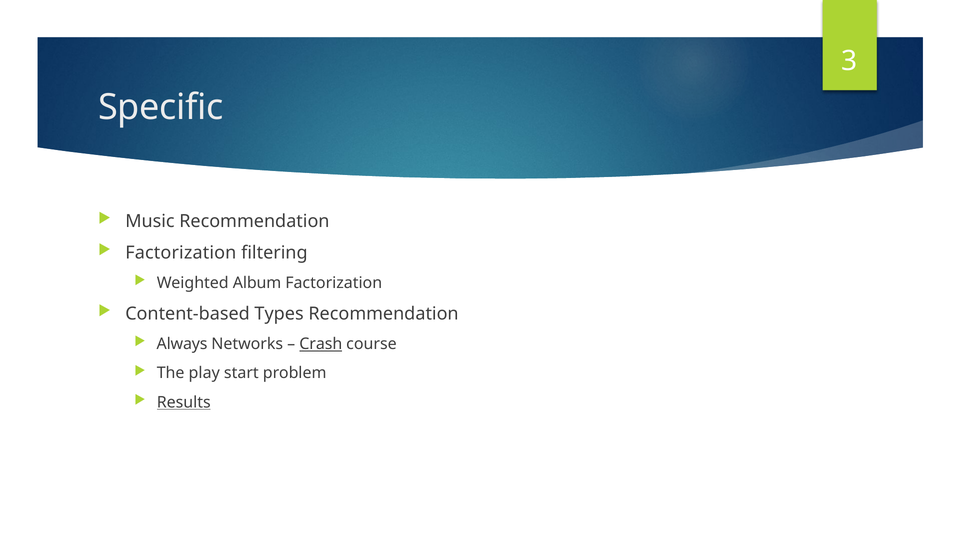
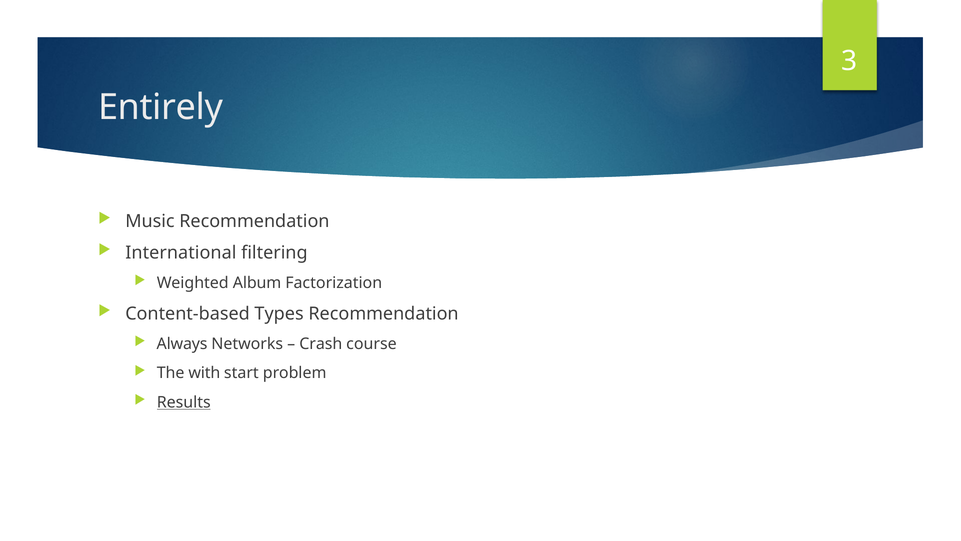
Specific: Specific -> Entirely (161, 107)
Factorization: Factorization -> International (181, 253)
Crash underline: present -> none (321, 344)
play: play -> with (204, 373)
